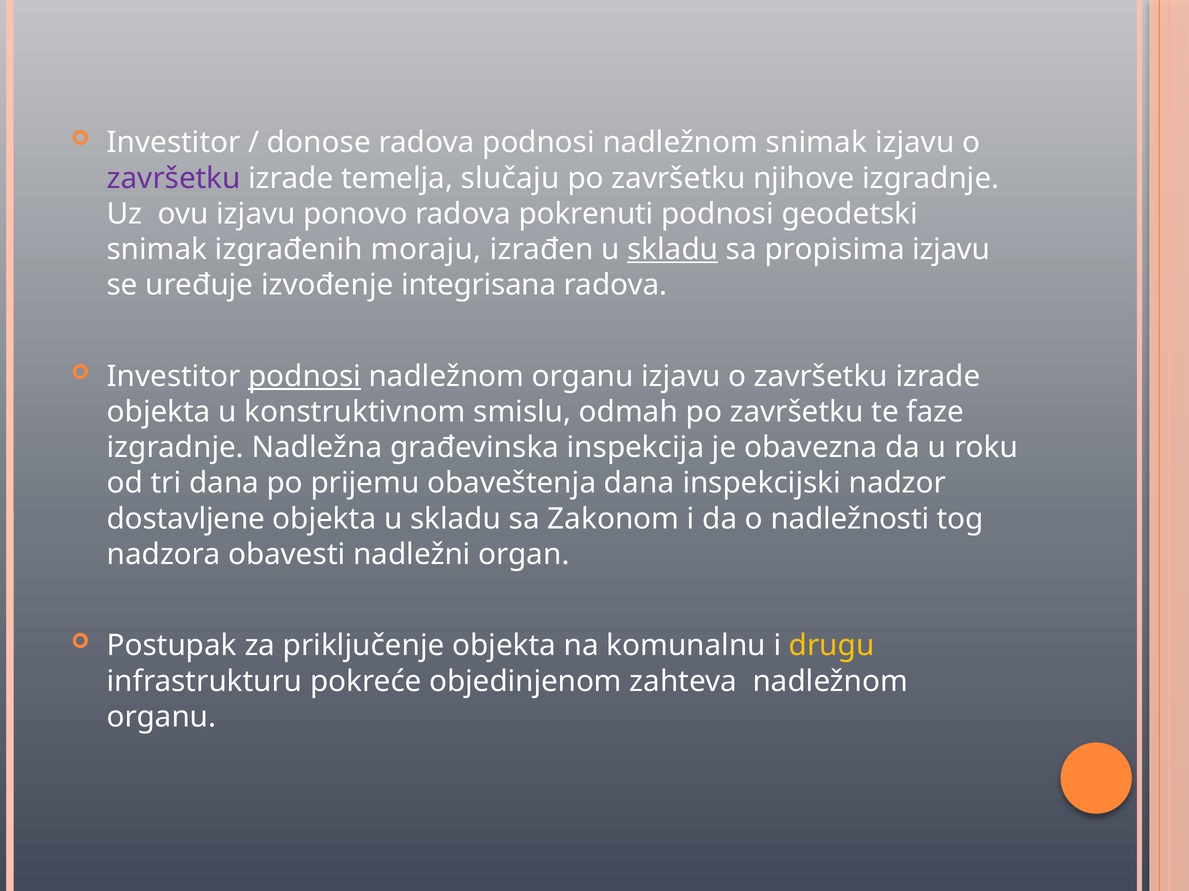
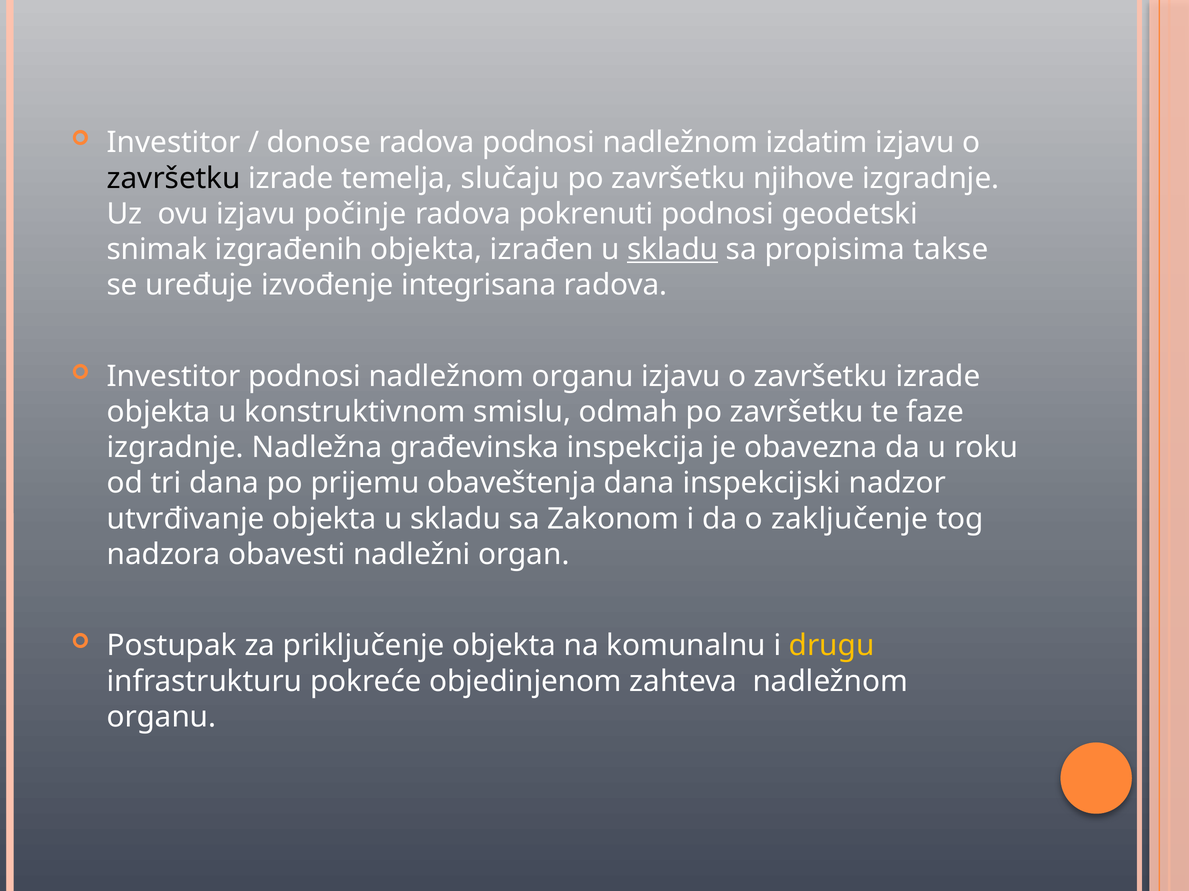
nadležnom snimak: snimak -> izdatim (817, 143)
završetku colour: purple -> black (174, 178)
ponovo: ponovo -> počinje (355, 214)
izgrađenih moraju: moraju -> objekta (426, 250)
propisima izjavu: izjavu -> takse (951, 250)
podnosi underline: present -> none (305, 377)
dostavljene: dostavljene -> utvrđivanje (186, 519)
nadležnosti: nadležnosti -> zaključenje (850, 519)
